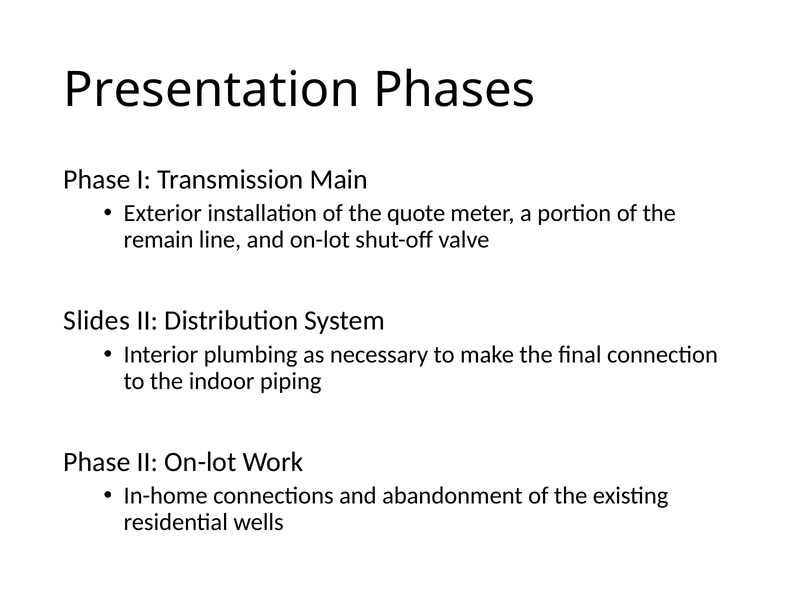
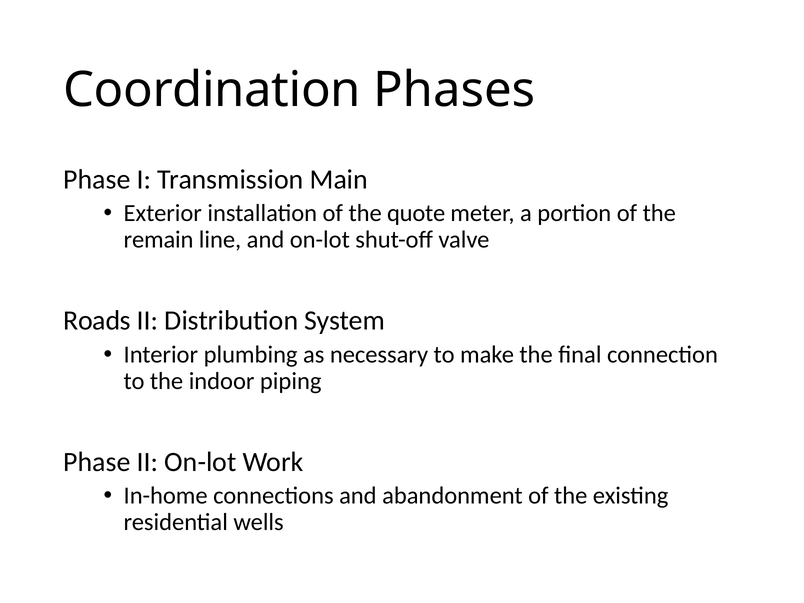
Presentation: Presentation -> Coordination (212, 90)
Slides: Slides -> Roads (97, 321)
